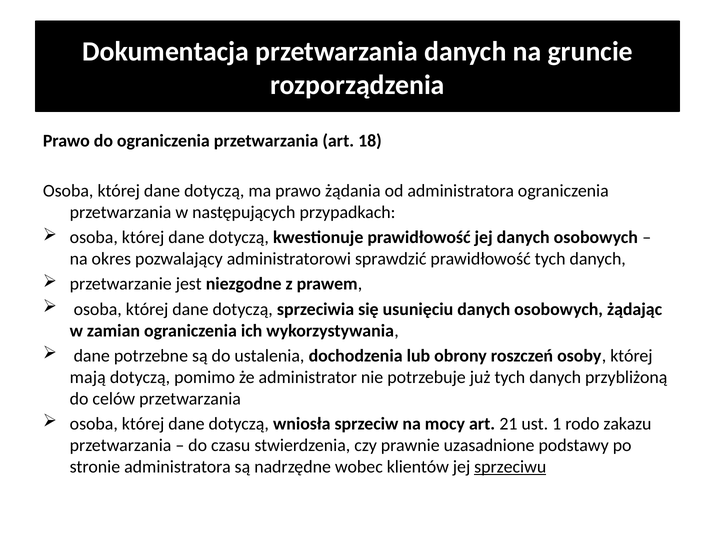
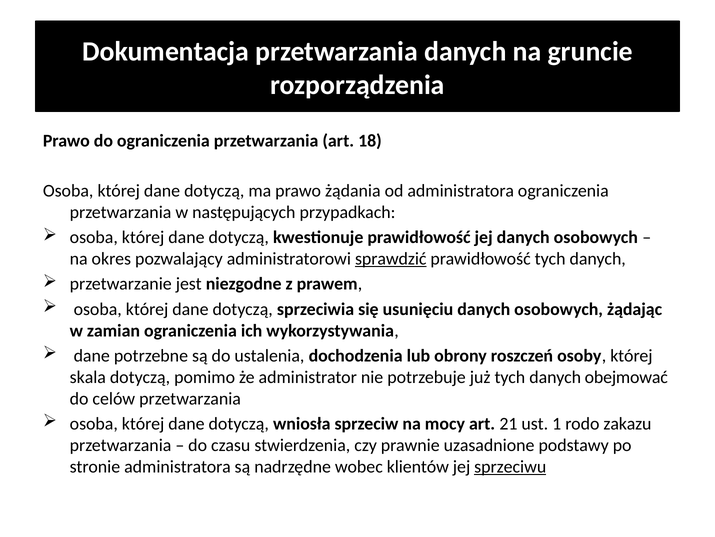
sprawdzić underline: none -> present (391, 259)
mają: mają -> skala (88, 377)
przybliżoną: przybliżoną -> obejmować (626, 377)
